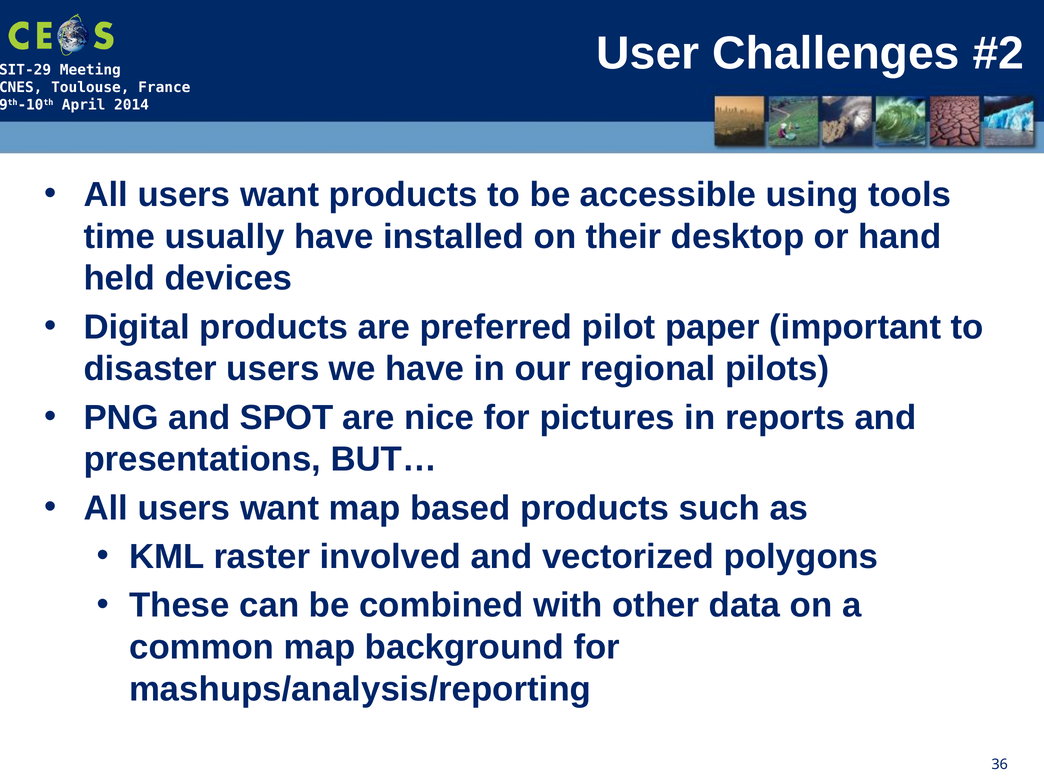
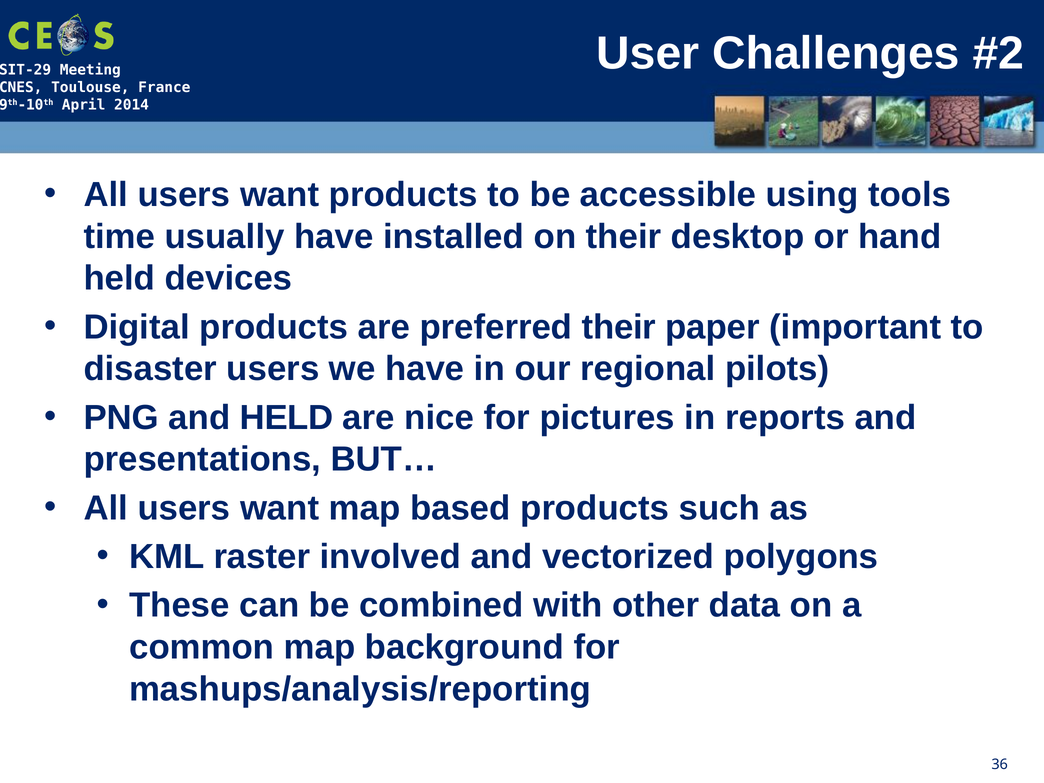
preferred pilot: pilot -> their (619, 327)
and SPOT: SPOT -> HELD (287, 418)
